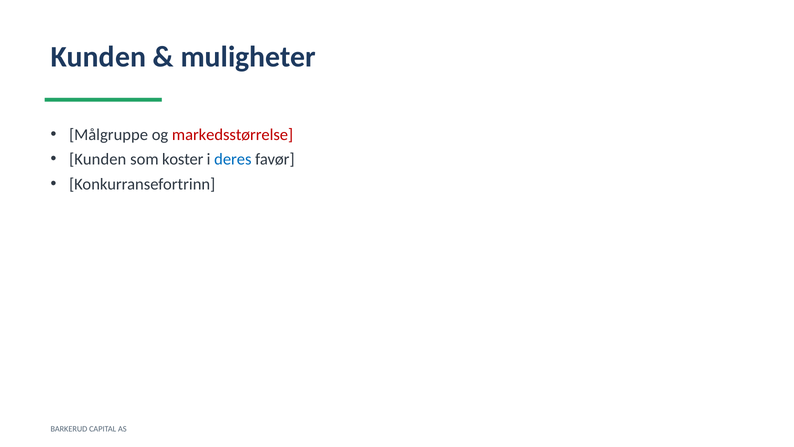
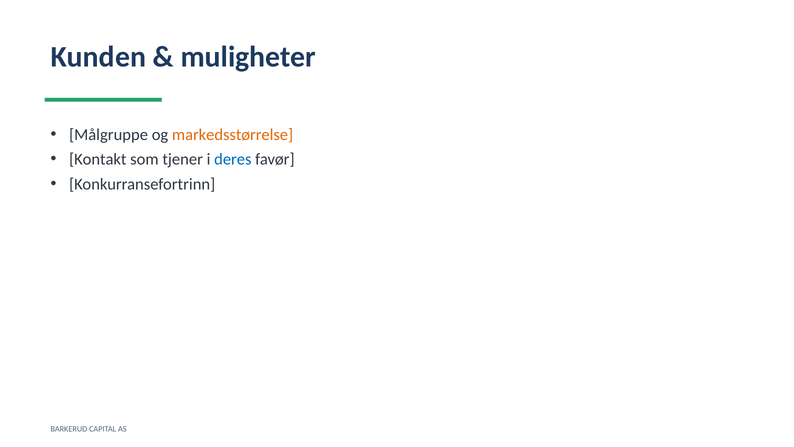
markedsstørrelse colour: red -> orange (233, 134)
Kunden: Kunden -> Kontakt (98, 159)
koster: koster -> tjener (183, 159)
